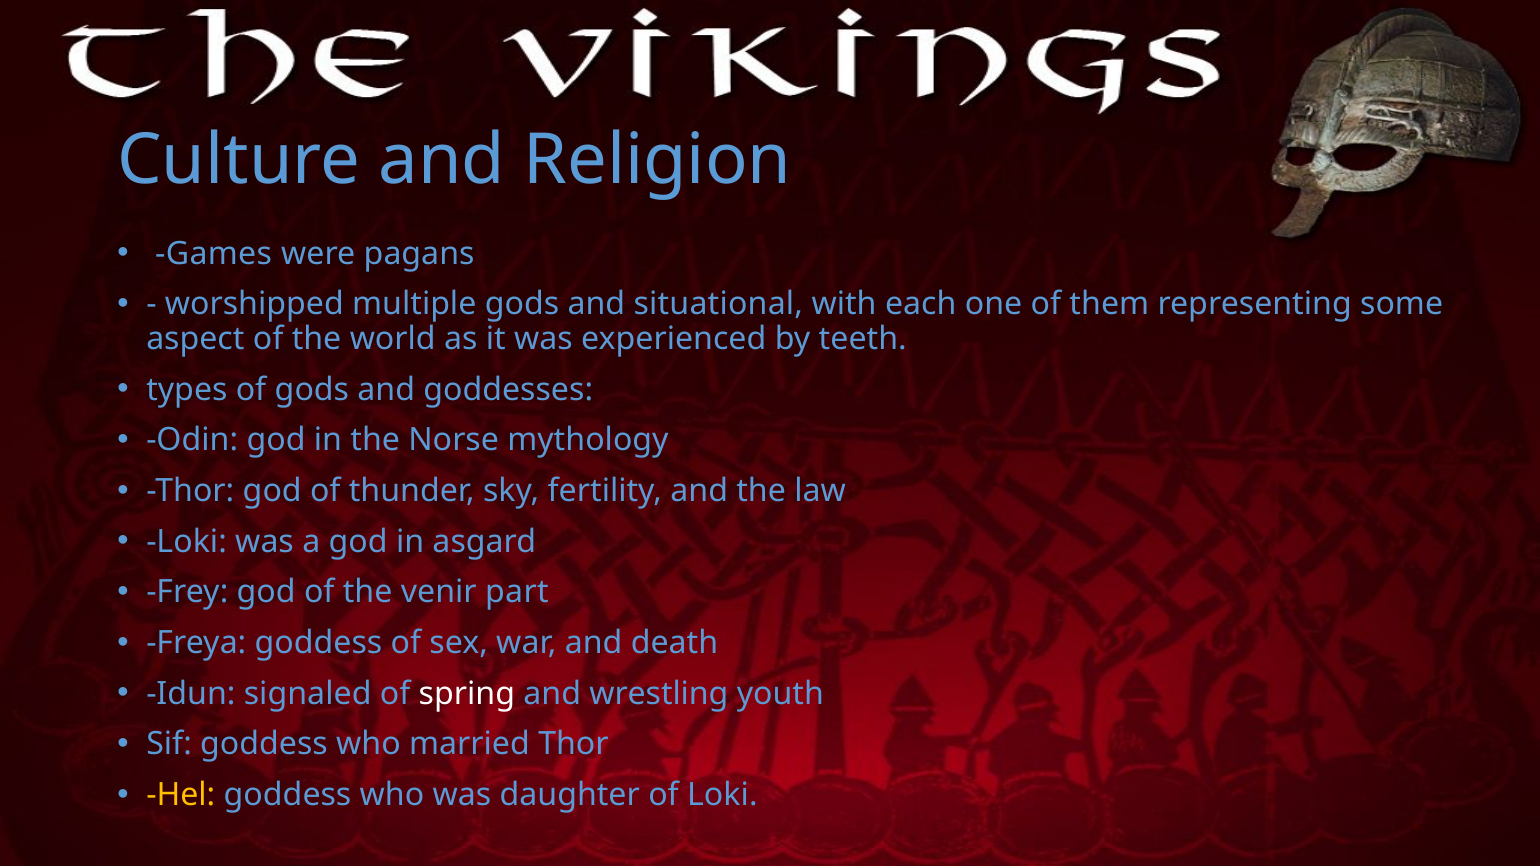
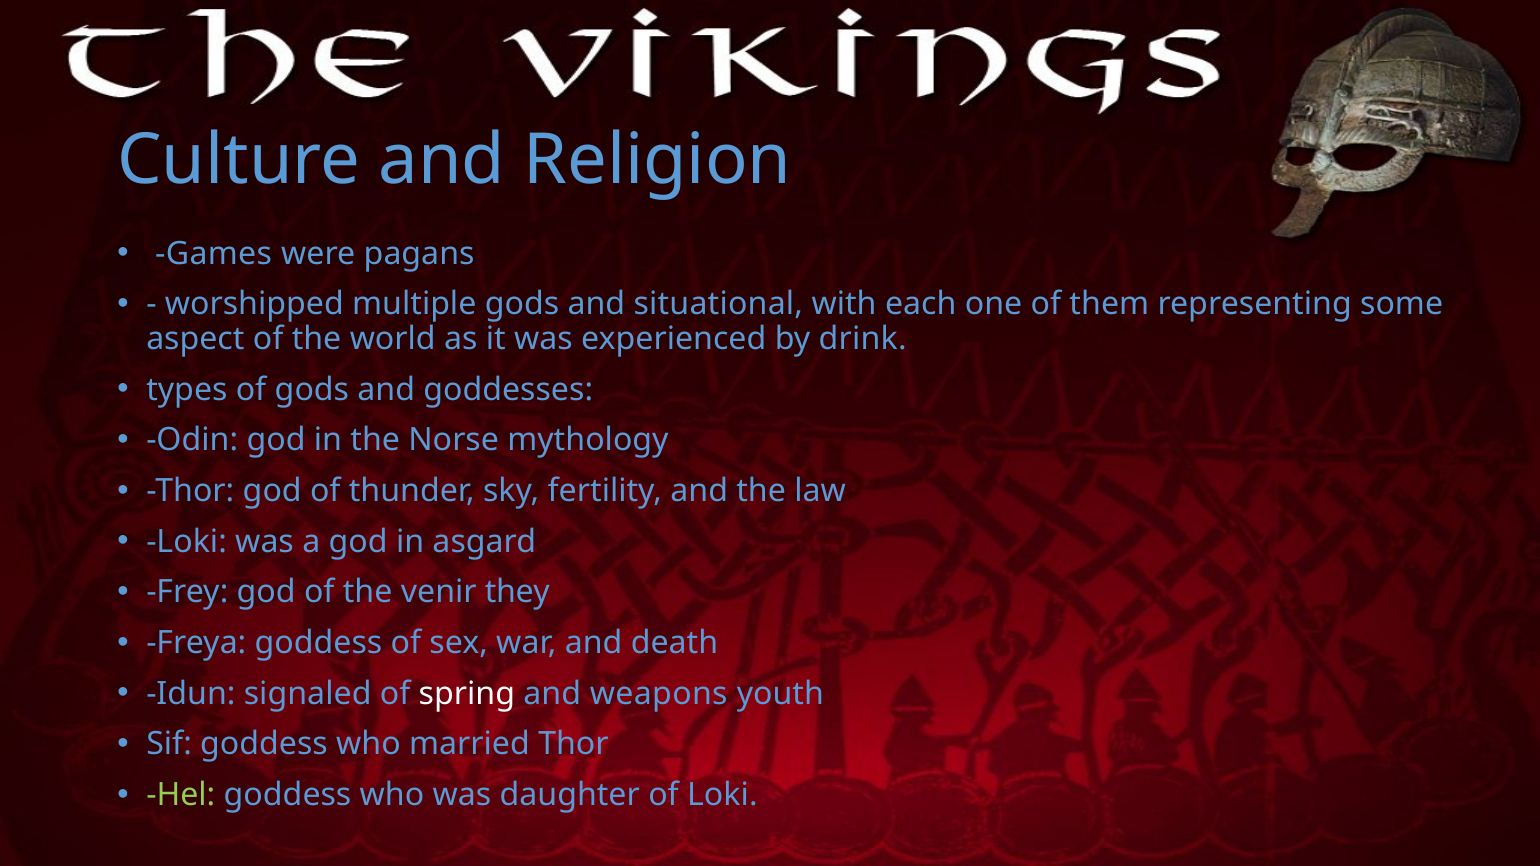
teeth: teeth -> drink (863, 339)
part: part -> they (517, 592)
wrestling: wrestling -> weapons (659, 694)
Hel colour: yellow -> light green (181, 795)
